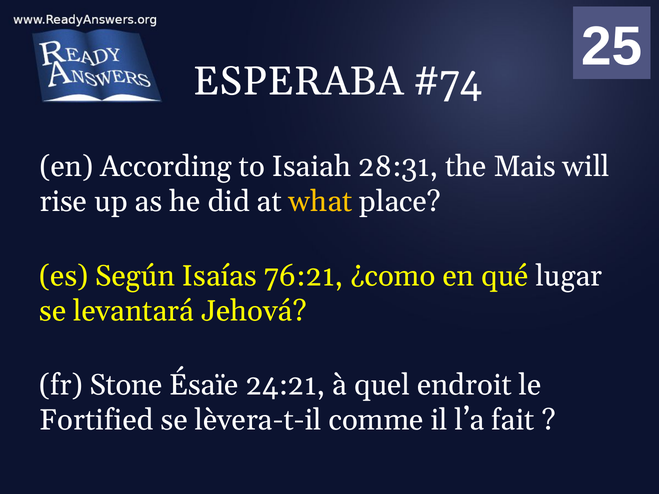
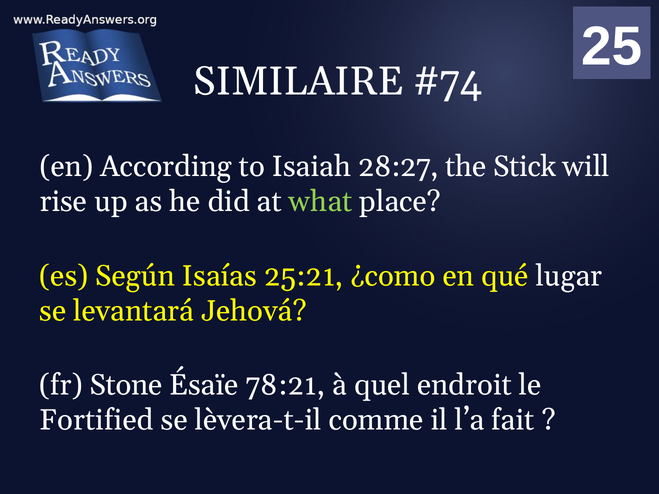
ESPERABA: ESPERABA -> SIMILAIRE (299, 81)
28:31: 28:31 -> 28:27 (398, 167)
Mais: Mais -> Stick (525, 167)
what colour: yellow -> light green (321, 202)
76:21: 76:21 -> 25:21 (304, 276)
24:21: 24:21 -> 78:21 (285, 385)
